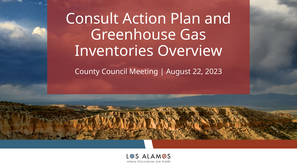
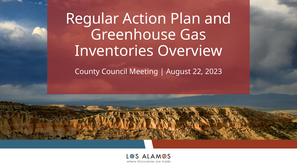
Consult: Consult -> Regular (92, 19)
